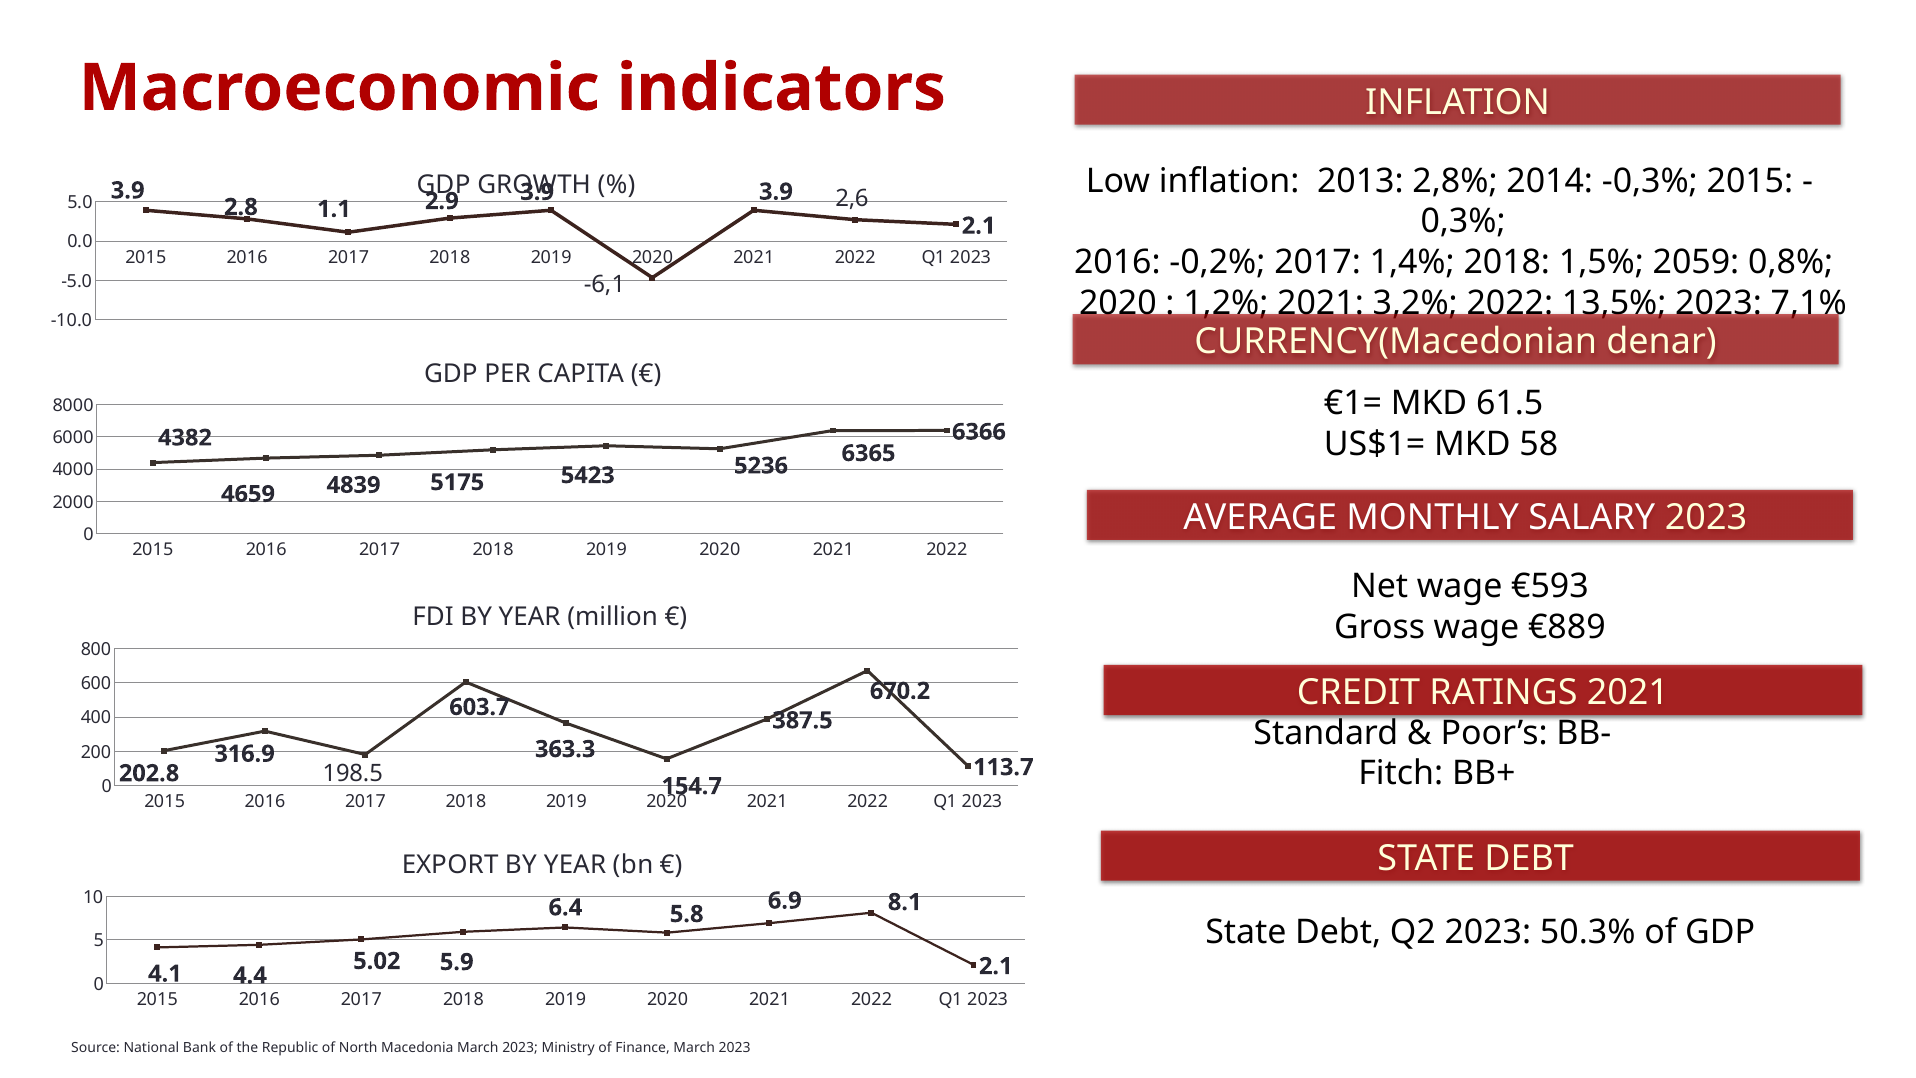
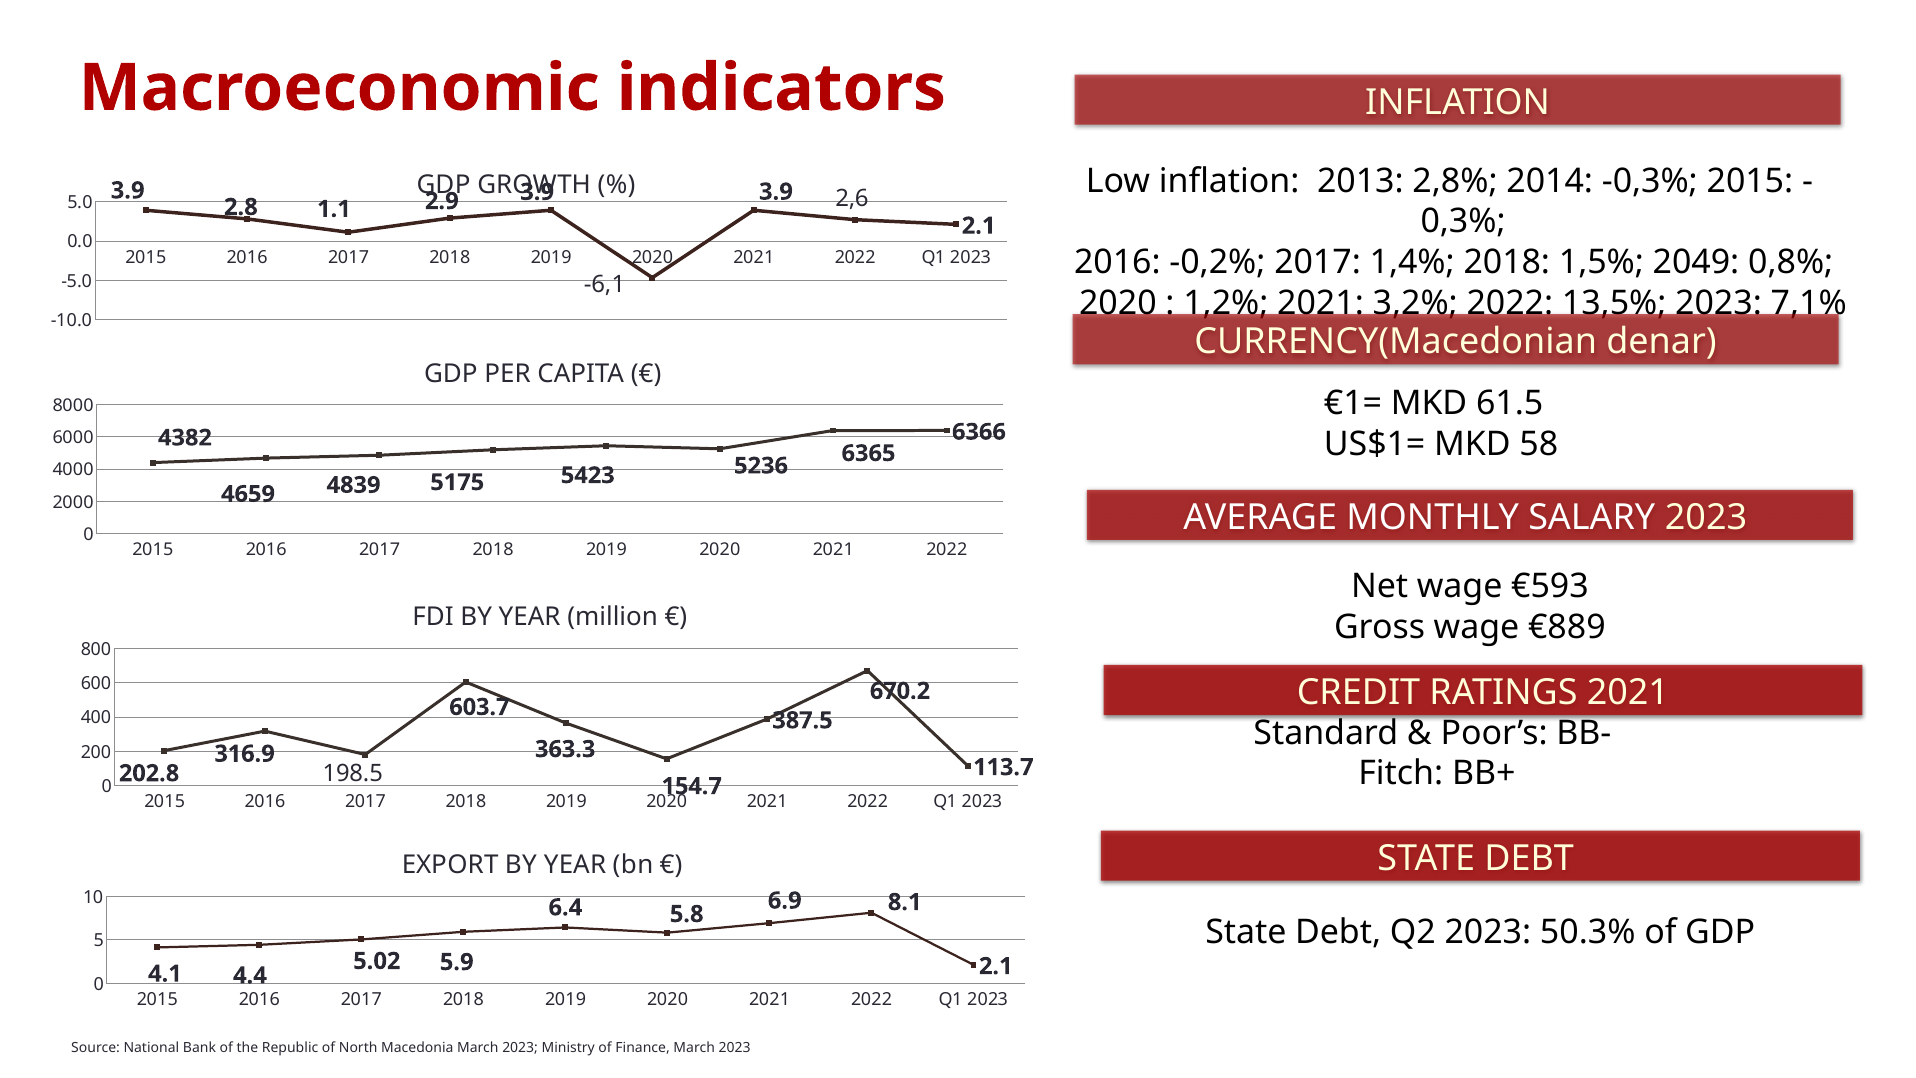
2059: 2059 -> 2049 (1696, 262)
